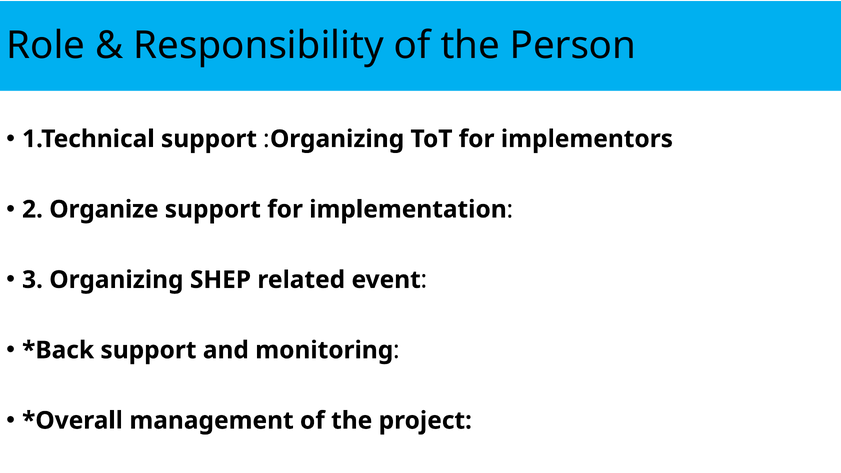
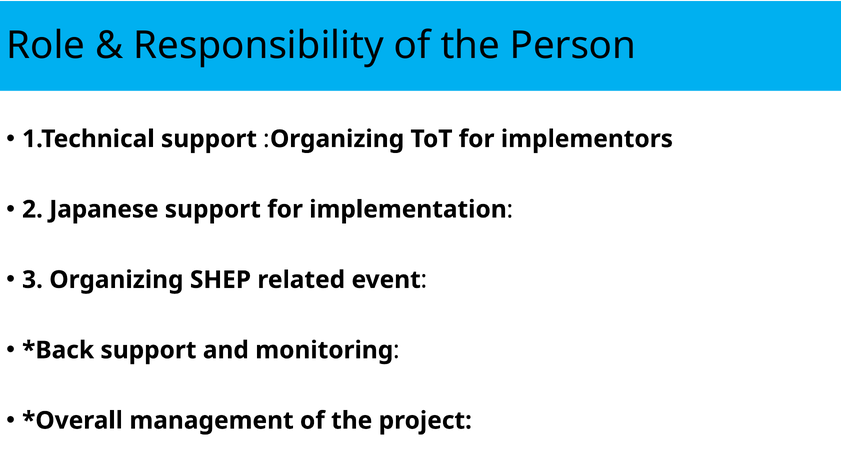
Organize: Organize -> Japanese (104, 209)
